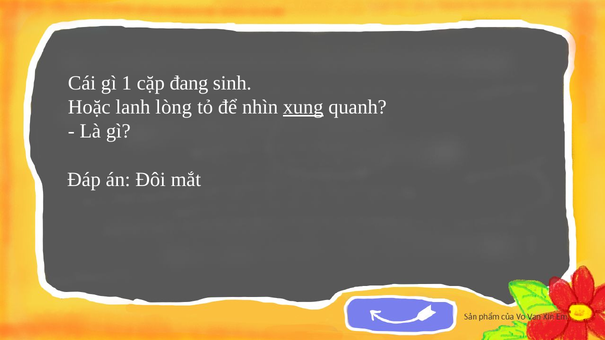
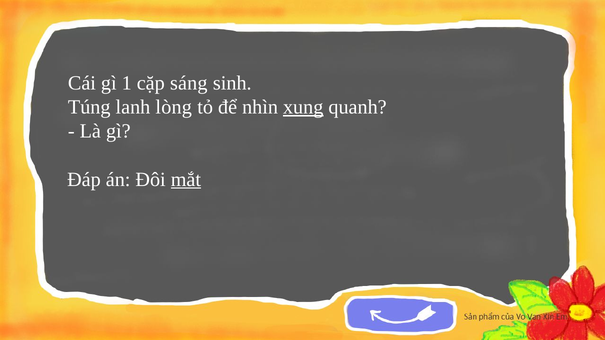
đang: đang -> sáng (189, 83)
Hoặc: Hoặc -> Túng (89, 107)
mắt underline: none -> present (186, 180)
